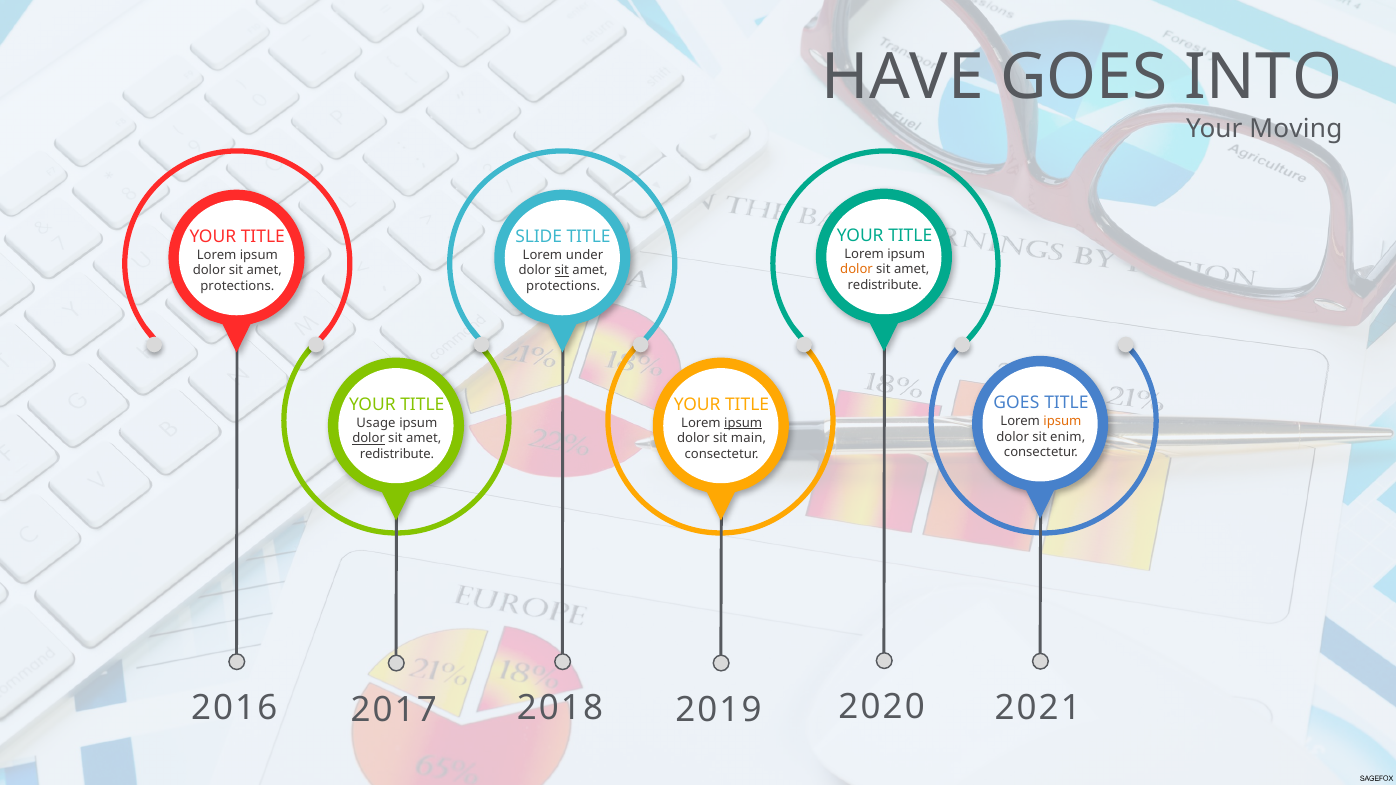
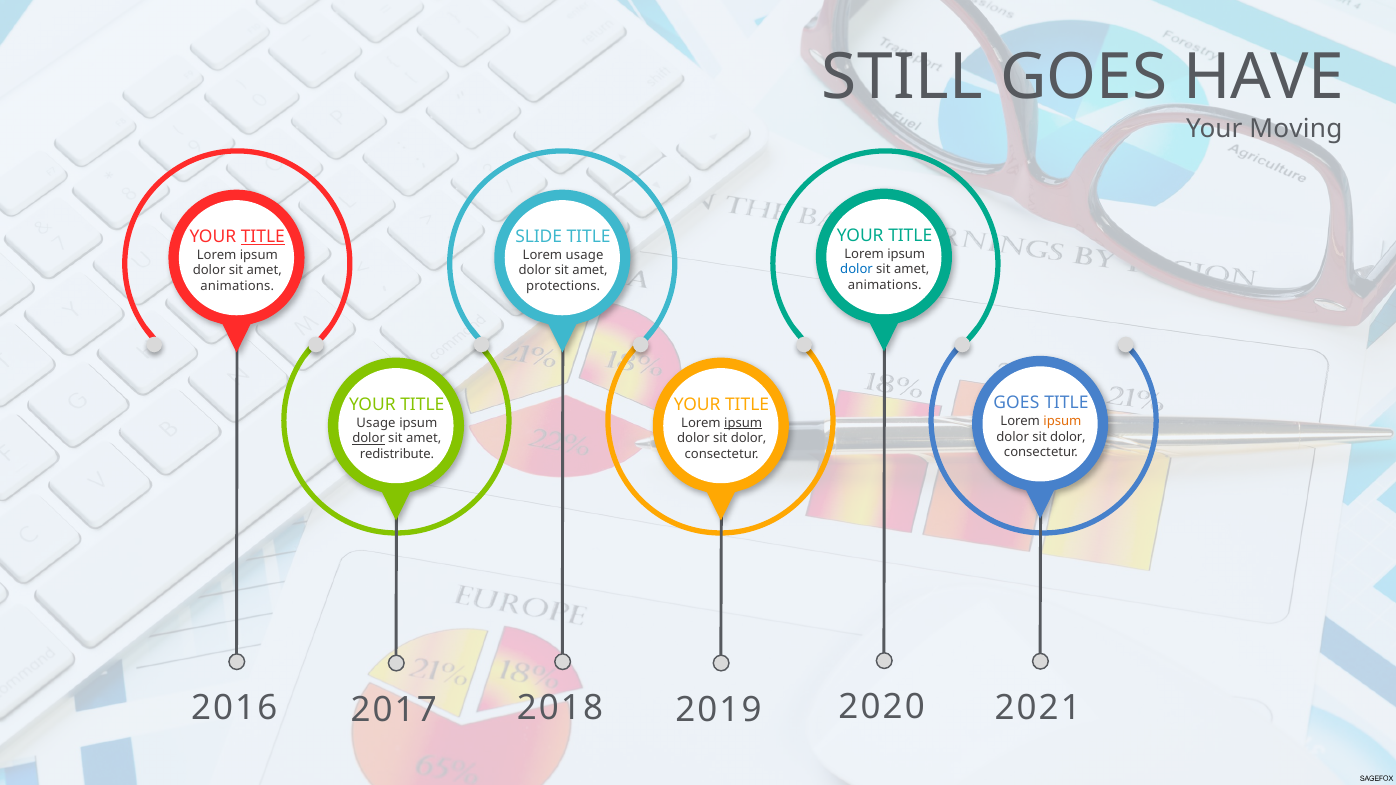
HAVE: HAVE -> STILL (903, 78)
INTO: INTO -> HAVE (1264, 78)
TITLE underline: none -> present (263, 237)
Lorem under: under -> usage (585, 255)
dolor colour: orange -> blue (857, 270)
sit underline: present -> none (562, 271)
redistribute: redistribute -> animations (885, 285)
protections: protections -> animations (237, 286)
enim: enim -> dolor (1068, 437)
main: main -> dolor (749, 439)
